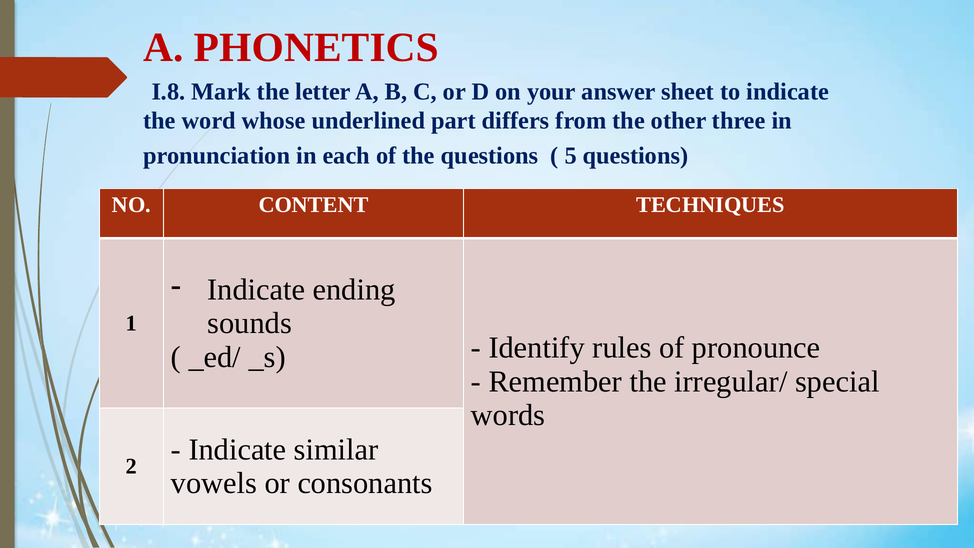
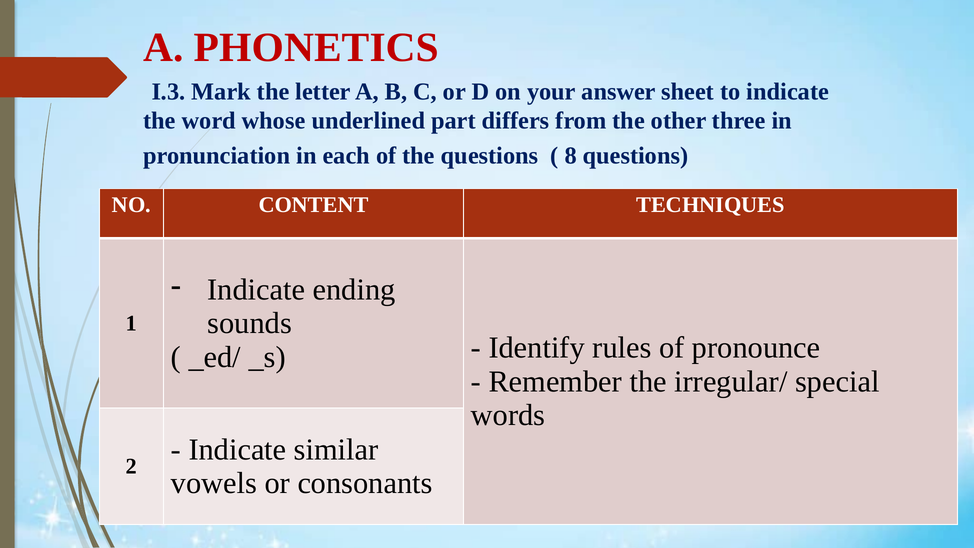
I.8: I.8 -> I.3 (168, 92)
5: 5 -> 8 (571, 156)
